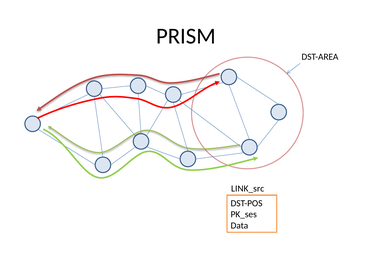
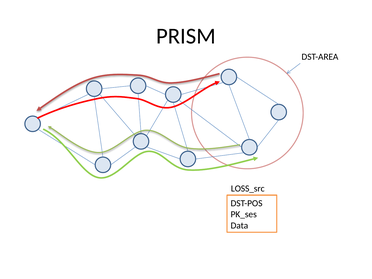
LINK_src: LINK_src -> LOSS_src (248, 189)
